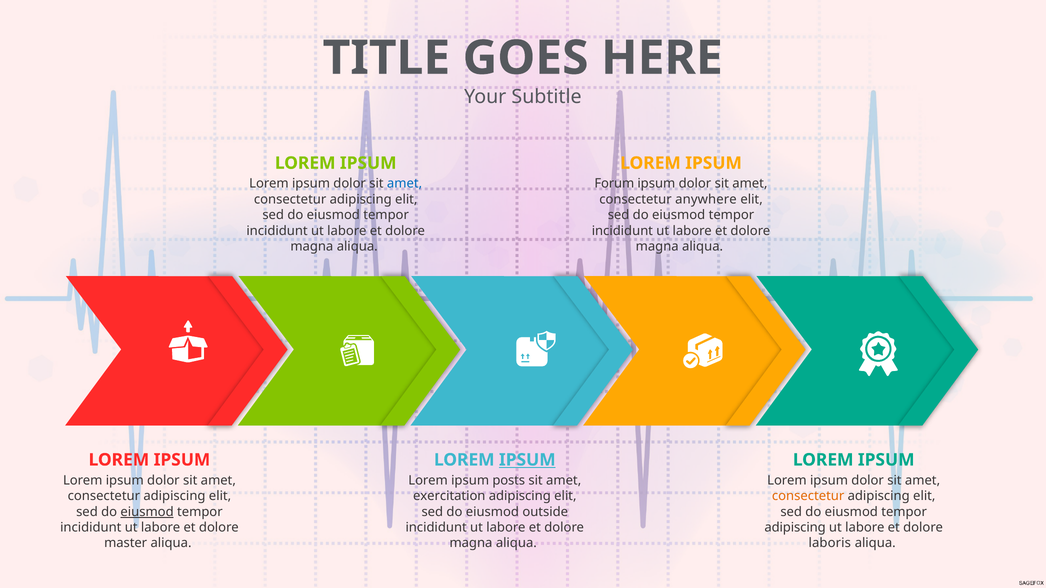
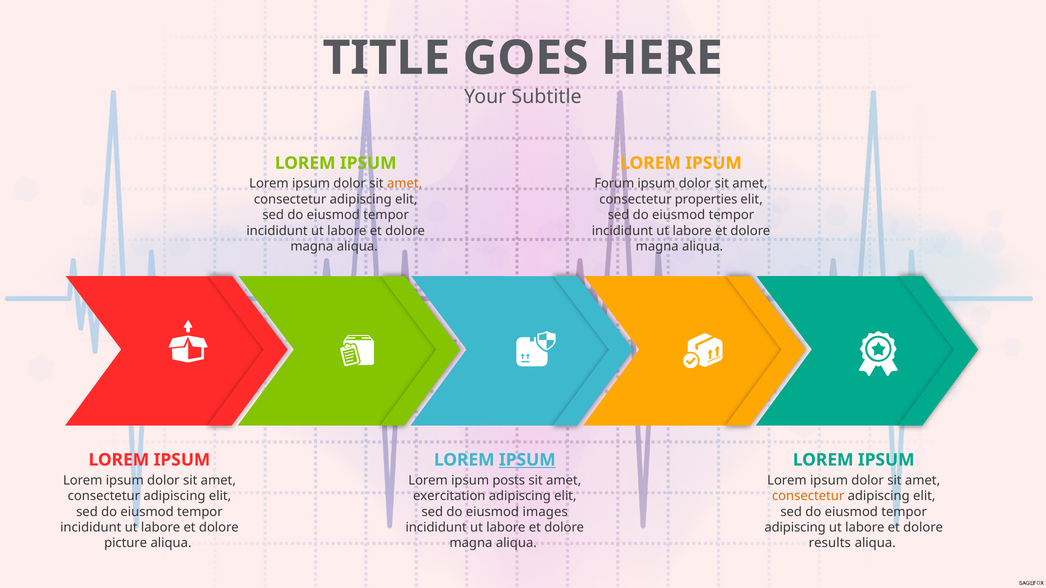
amet colour: blue -> orange (405, 184)
anywhere: anywhere -> properties (706, 199)
eiusmod underline: present -> none (147, 512)
outside: outside -> images (545, 512)
master: master -> picture (126, 543)
laboris: laboris -> results (830, 543)
